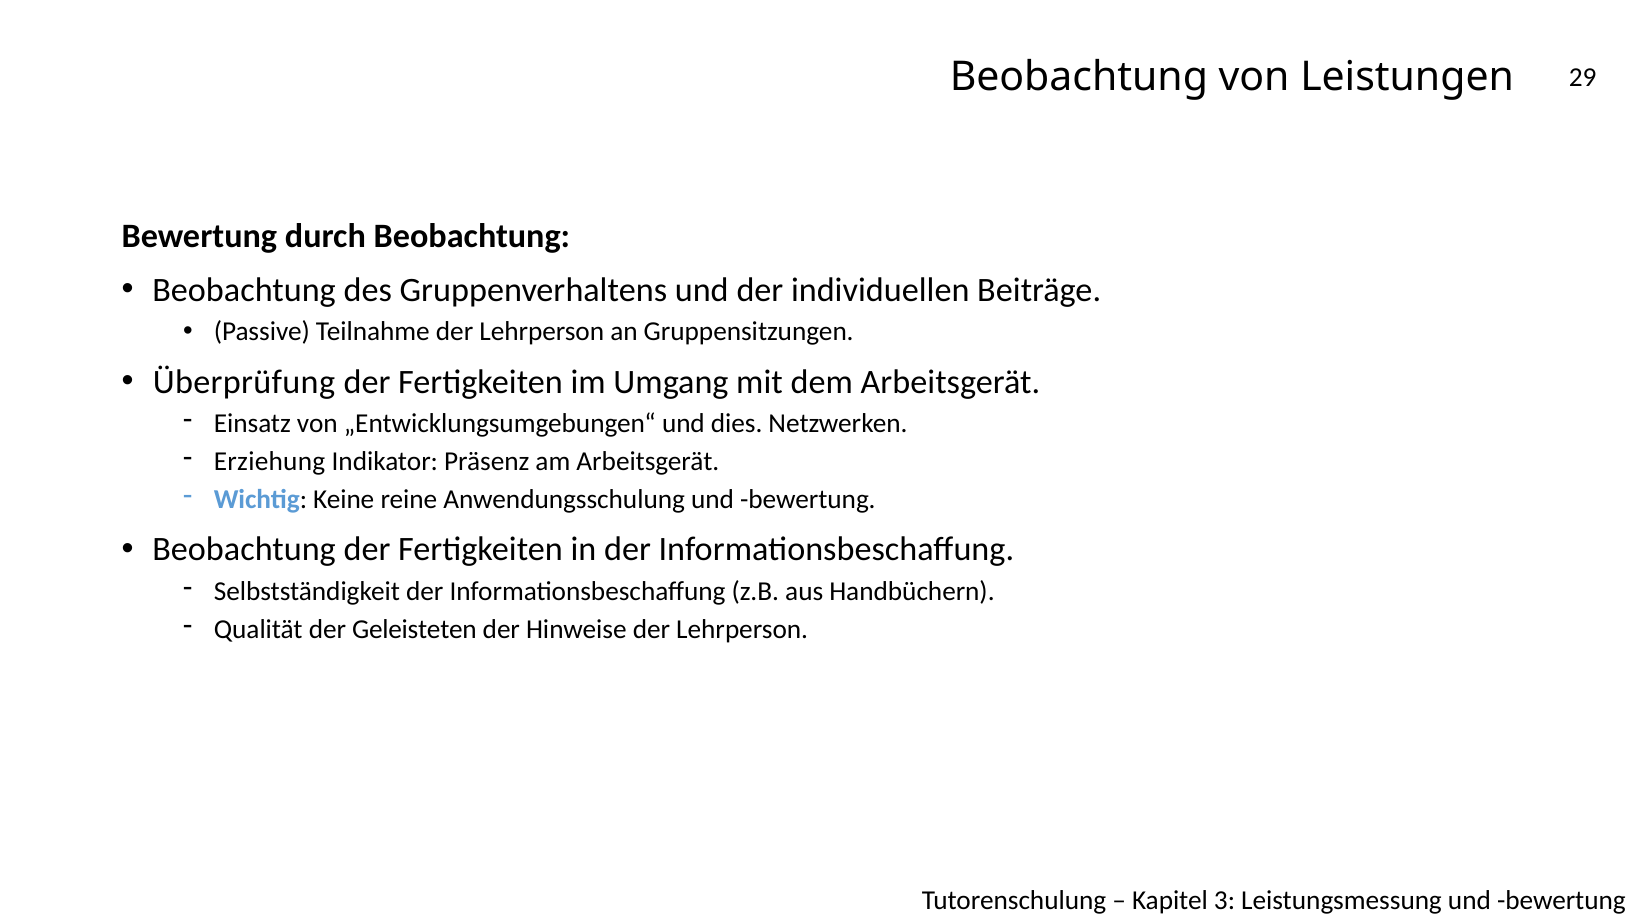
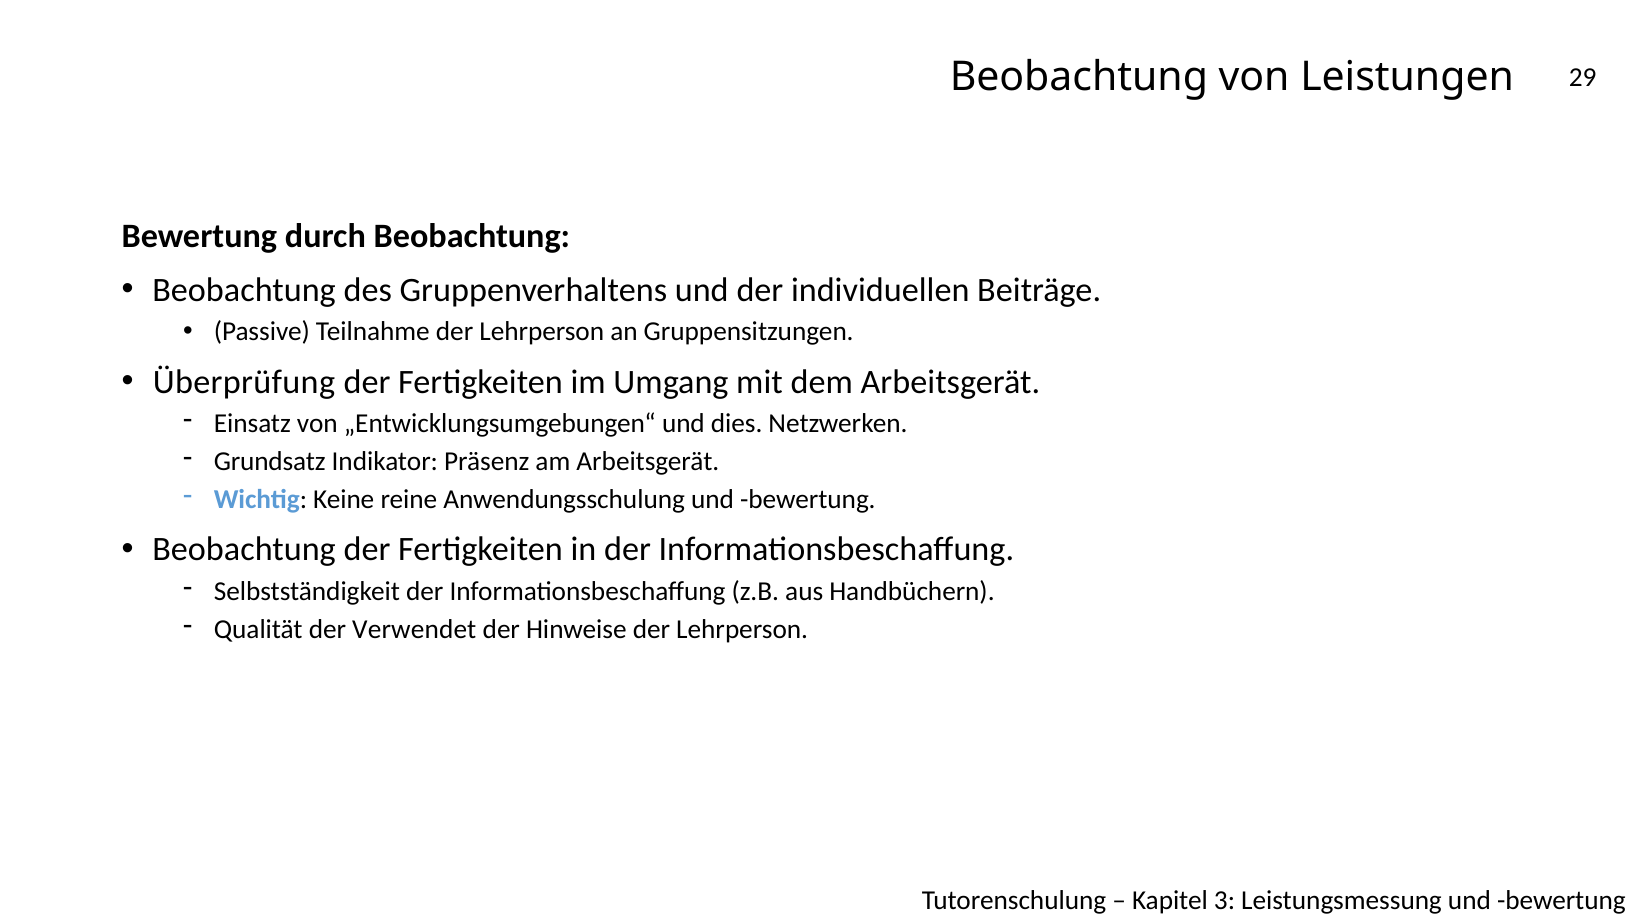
Erziehung: Erziehung -> Grundsatz (270, 461)
Geleisteten: Geleisteten -> Verwendet (414, 629)
